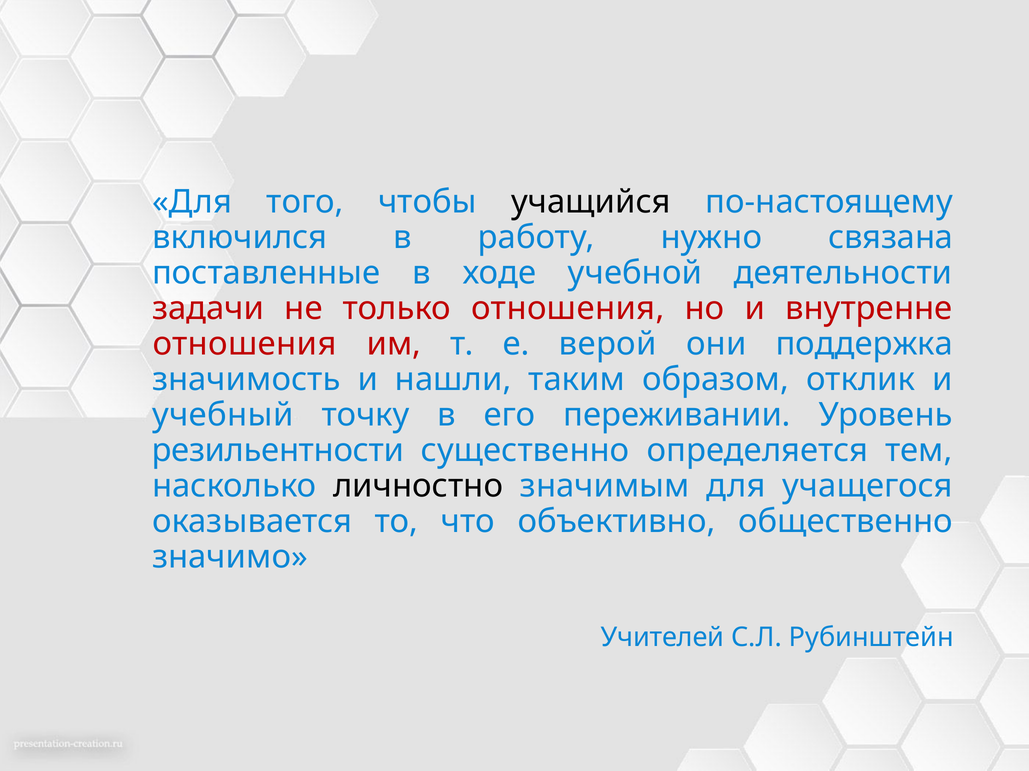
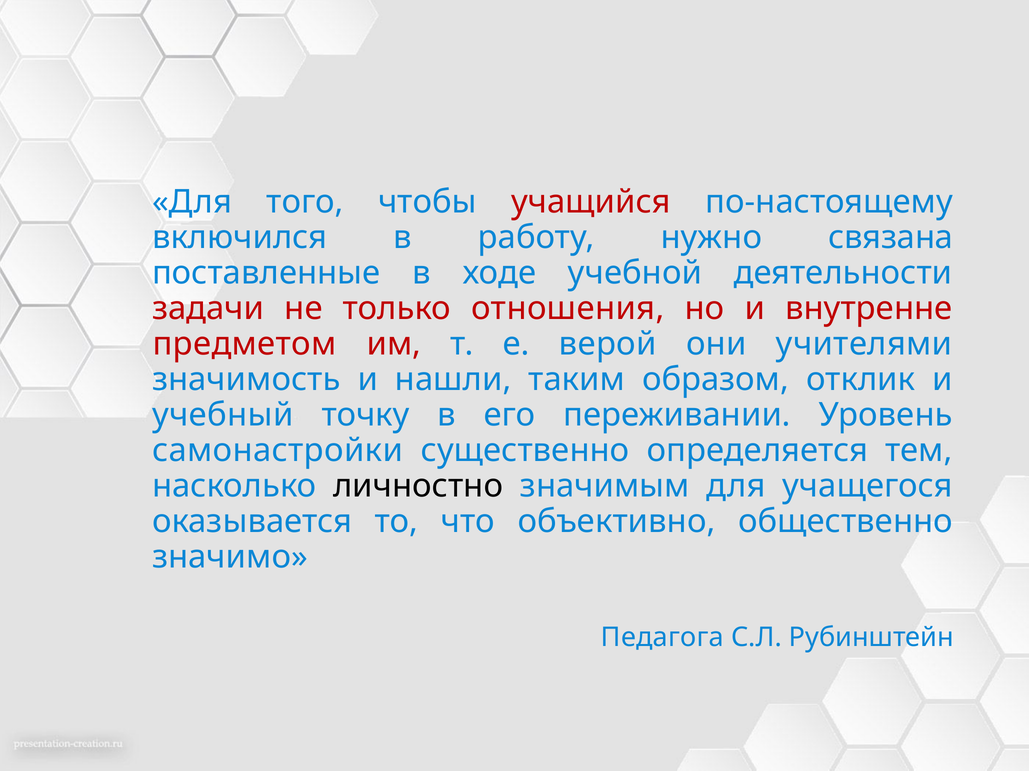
учащийся colour: black -> red (591, 202)
отношения: отношения -> предметом (245, 344)
поддержка: поддержка -> учителями (864, 344)
резильентности: резильентности -> самонастройки (278, 451)
Учителей: Учителей -> Педагога (662, 638)
